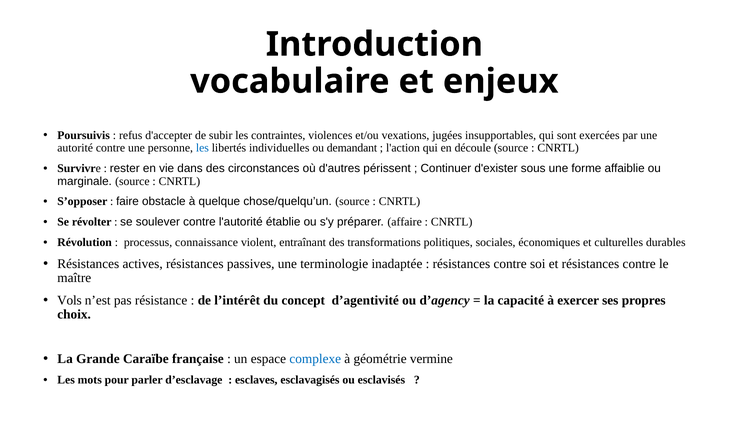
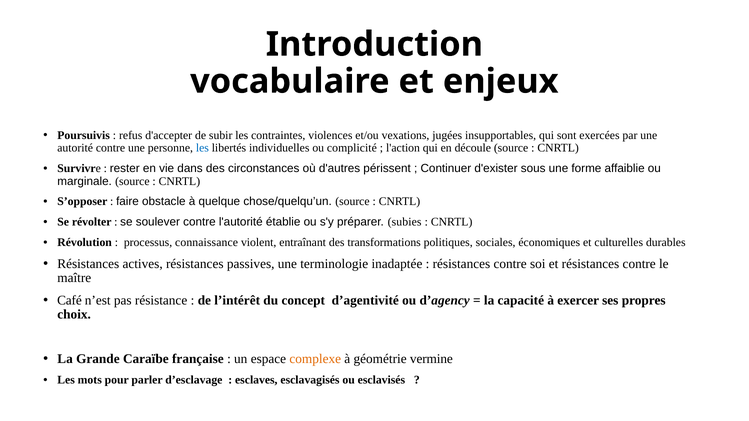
demandant: demandant -> complicité (352, 148)
affaire: affaire -> subies (405, 222)
Vols: Vols -> Café (69, 300)
complexe colour: blue -> orange (315, 359)
